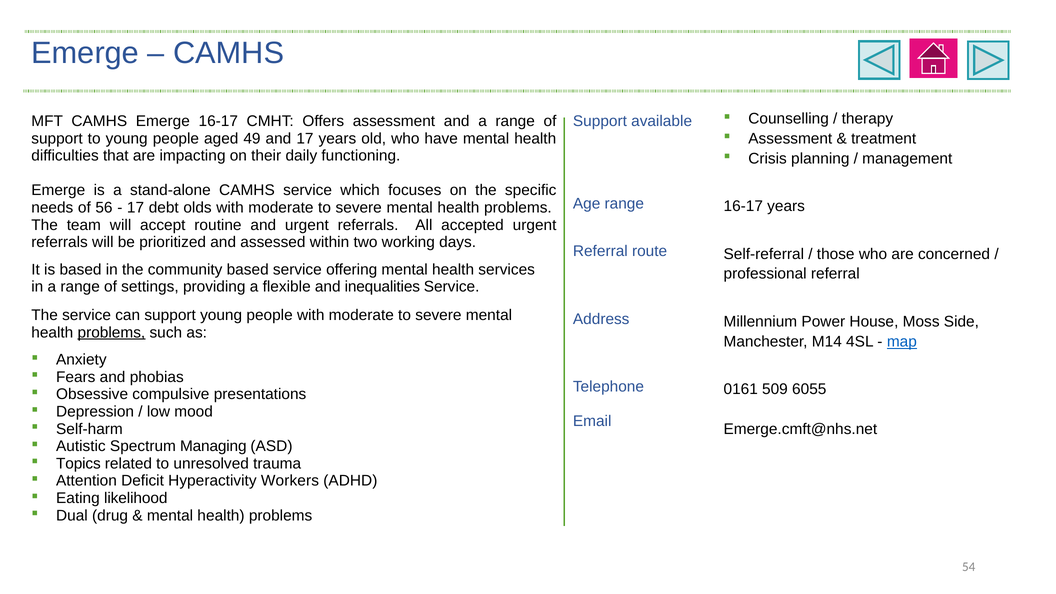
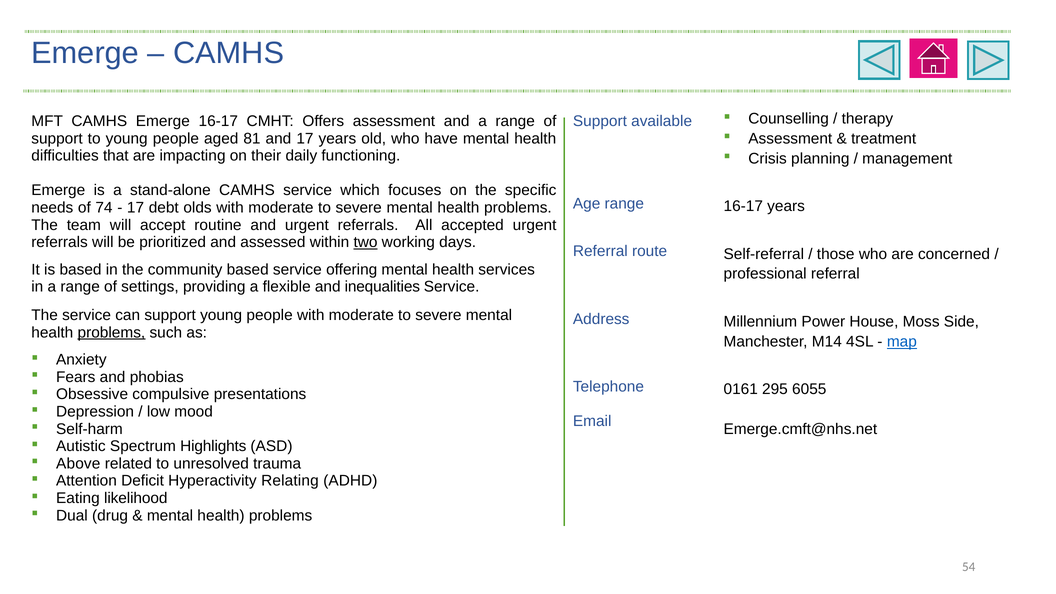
49: 49 -> 81 (252, 138)
56: 56 -> 74 (104, 208)
two underline: none -> present (366, 242)
509: 509 -> 295 (775, 389)
Managing: Managing -> Highlights (213, 446)
Topics: Topics -> Above (78, 464)
Workers: Workers -> Relating (290, 481)
